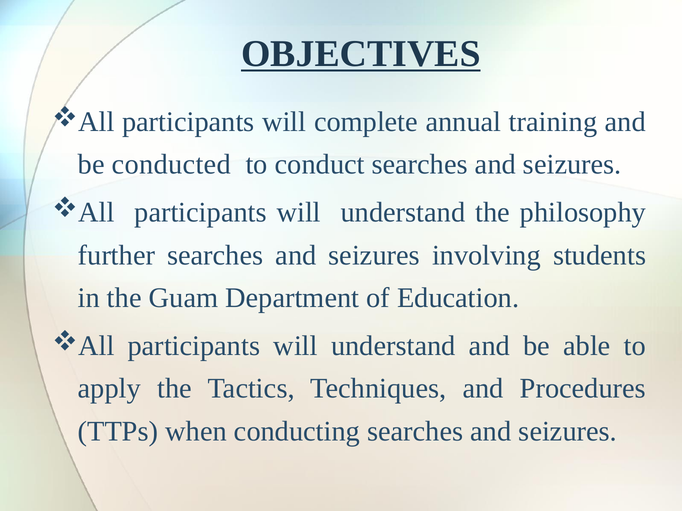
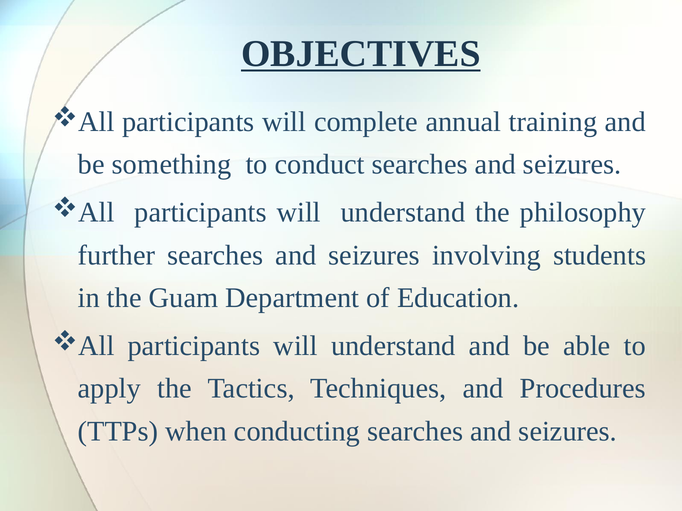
conducted: conducted -> something (172, 165)
